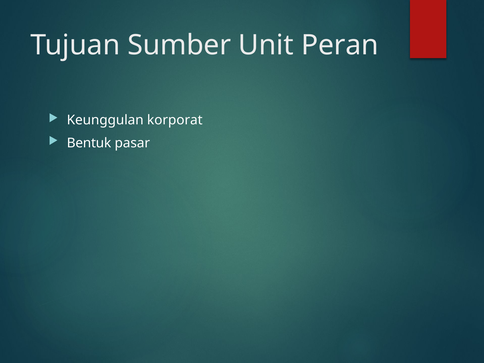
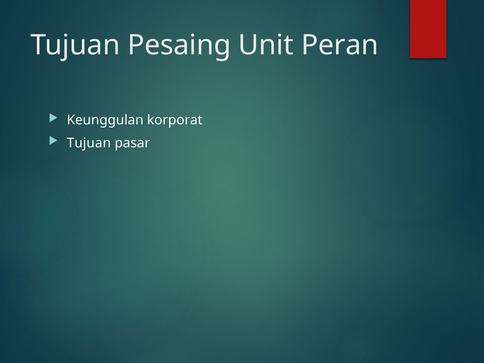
Sumber: Sumber -> Pesaing (179, 45)
Bentuk: Bentuk -> Tujuan (89, 143)
